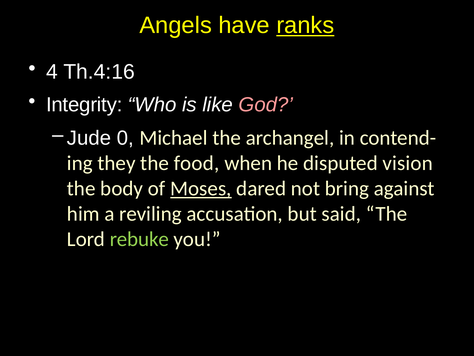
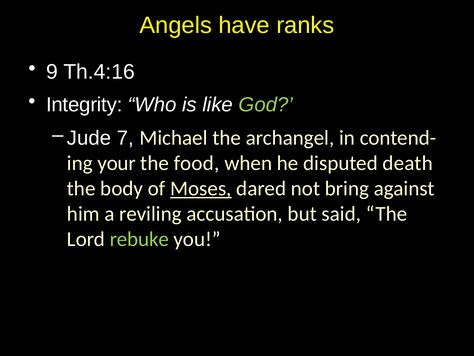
ranks underline: present -> none (305, 25)
4: 4 -> 9 (52, 72)
God colour: pink -> light green (266, 105)
0: 0 -> 7 (125, 138)
they: they -> your (117, 163)
vision: vision -> death (408, 163)
